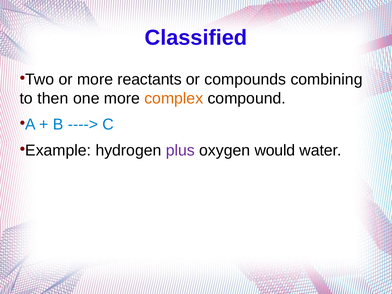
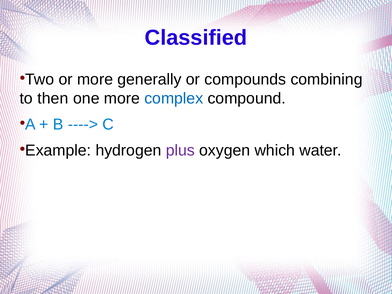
reactants: reactants -> generally (149, 79)
complex colour: orange -> blue (174, 98)
would: would -> which (275, 150)
